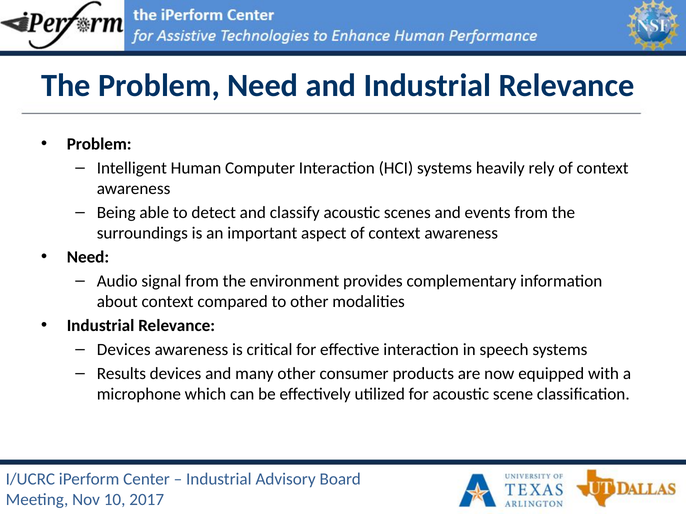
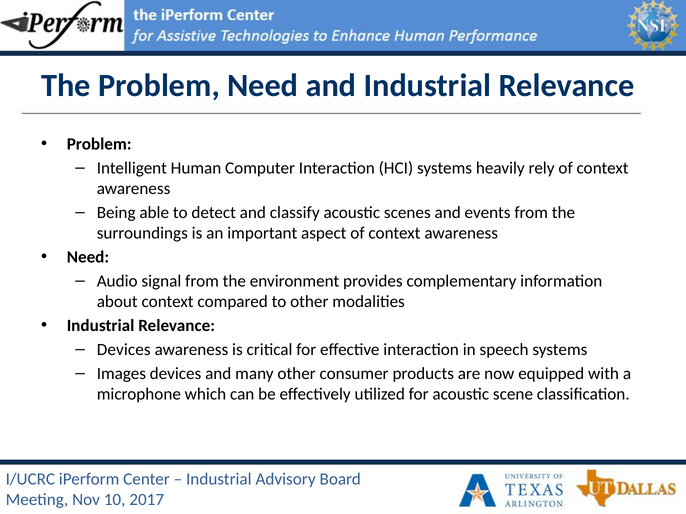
Results: Results -> Images (121, 374)
